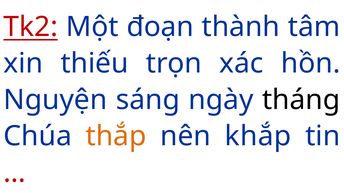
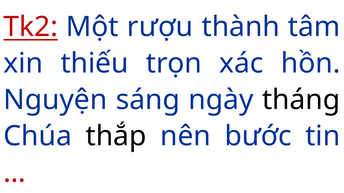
đoạn: đoạn -> rượu (160, 27)
thắp colour: orange -> black (116, 137)
khắp: khắp -> bước (258, 137)
